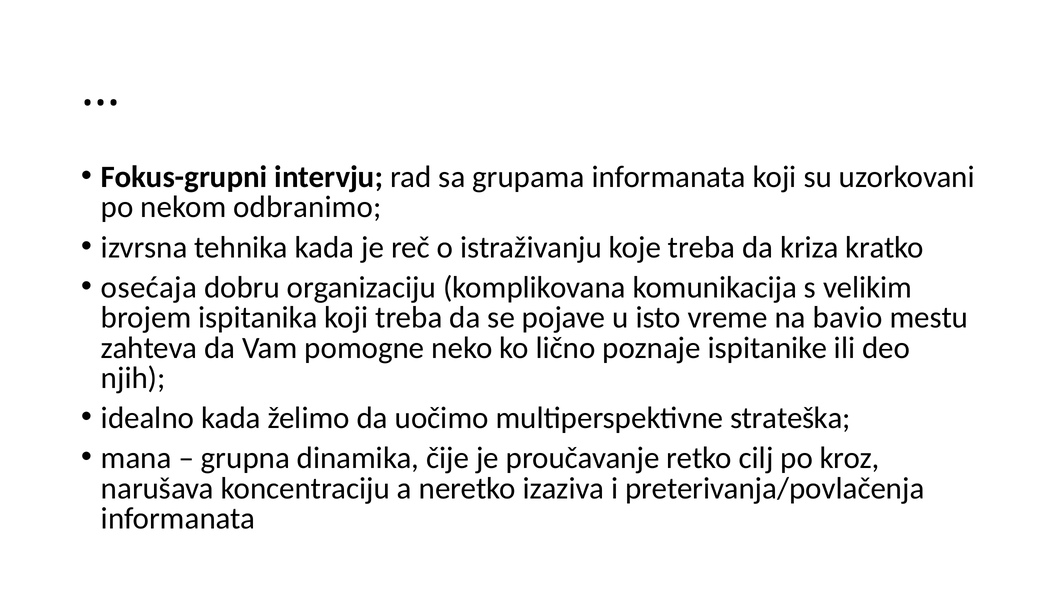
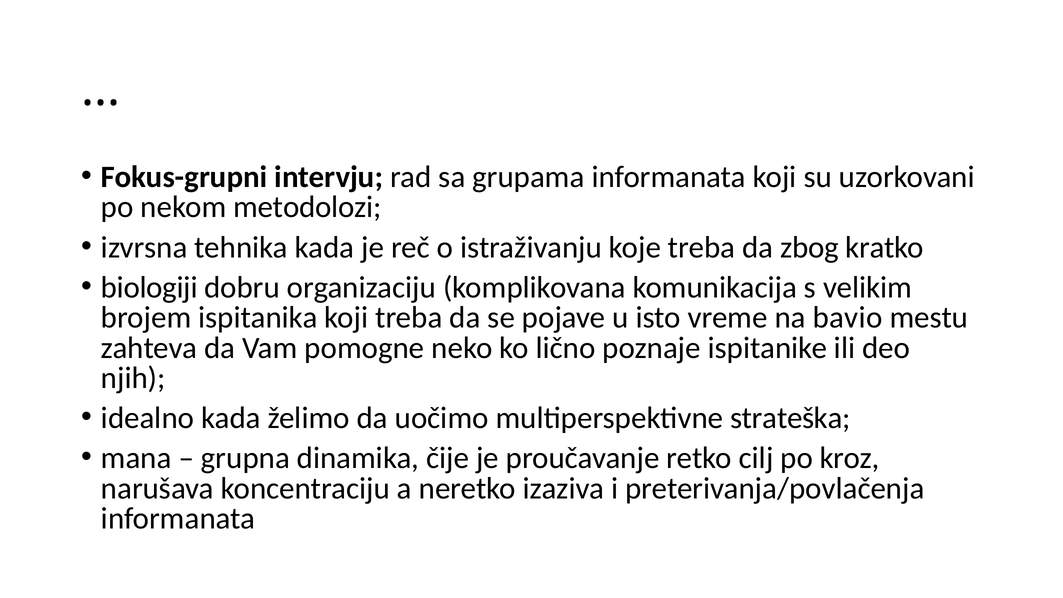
odbranimo: odbranimo -> metodolozi (307, 207)
kriza: kriza -> zbog (809, 247)
osećaja: osećaja -> biologiji (149, 287)
